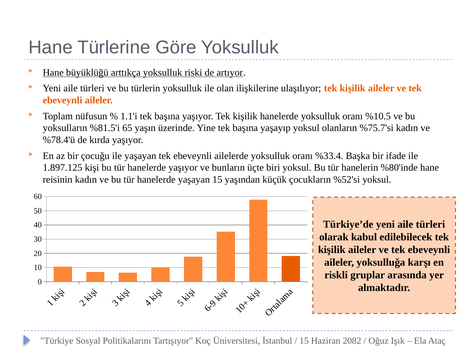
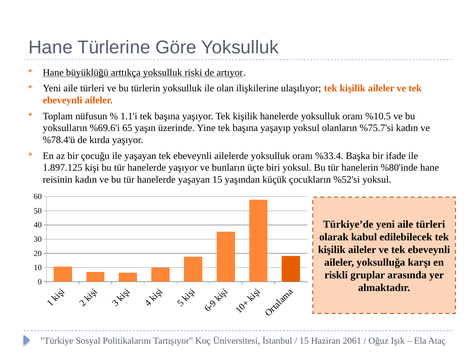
%81.5'i: %81.5'i -> %69.6'i (105, 128)
2082: 2082 -> 2061 (352, 341)
